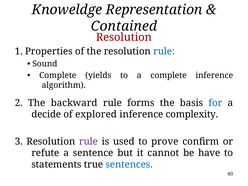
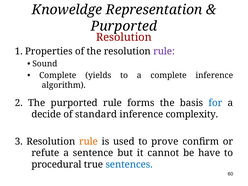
Contained: Contained -> Purported (124, 26)
rule colour: blue -> purple (164, 51)
The backward: backward -> purported (74, 103)
explored: explored -> standard (96, 114)
rule colour: purple -> orange (89, 141)
statements: statements -> procedural (56, 165)
